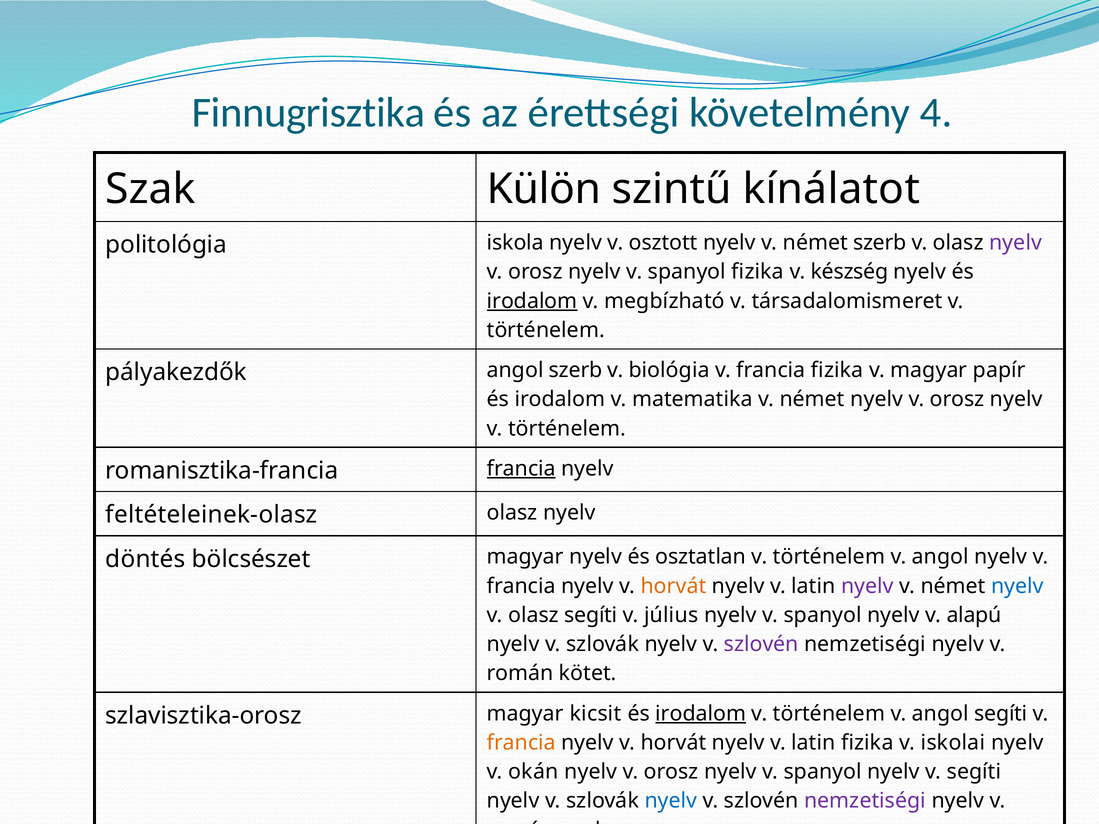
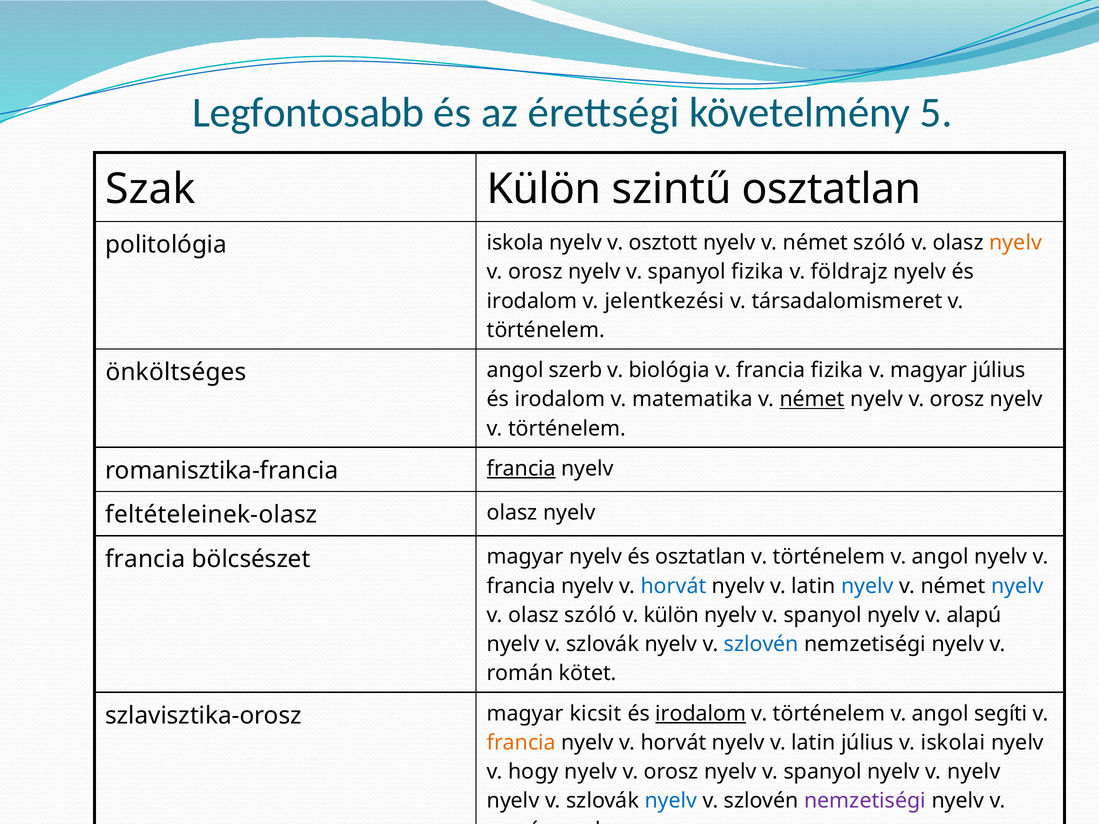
Finnugrisztika: Finnugrisztika -> Legfontosabb (308, 113)
4: 4 -> 5 (936, 113)
szintű kínálatot: kínálatot -> osztatlan (832, 189)
német szerb: szerb -> szóló (880, 243)
nyelv colour: purple -> orange (1016, 243)
készség: készség -> földrajz (849, 272)
irodalom underline: present -> none (532, 301)
megbízható: megbízható -> jelentkezési (664, 301)
pályakezdők: pályakezdők -> önköltséges (176, 372)
magyar papír: papír -> július (999, 370)
német underline: none -> present (812, 399)
döntés: döntés -> francia (145, 559)
horvát colour: orange -> blue (674, 586)
nyelv colour: purple -> blue (867, 586)
olasz segíti: segíti -> szóló (591, 615)
v július: július -> külön (671, 615)
szlovén colour: purple -> blue (761, 644)
latin fizika: fizika -> július (867, 743)
okán: okán -> hogy (533, 772)
v segíti: segíti -> nyelv (974, 772)
